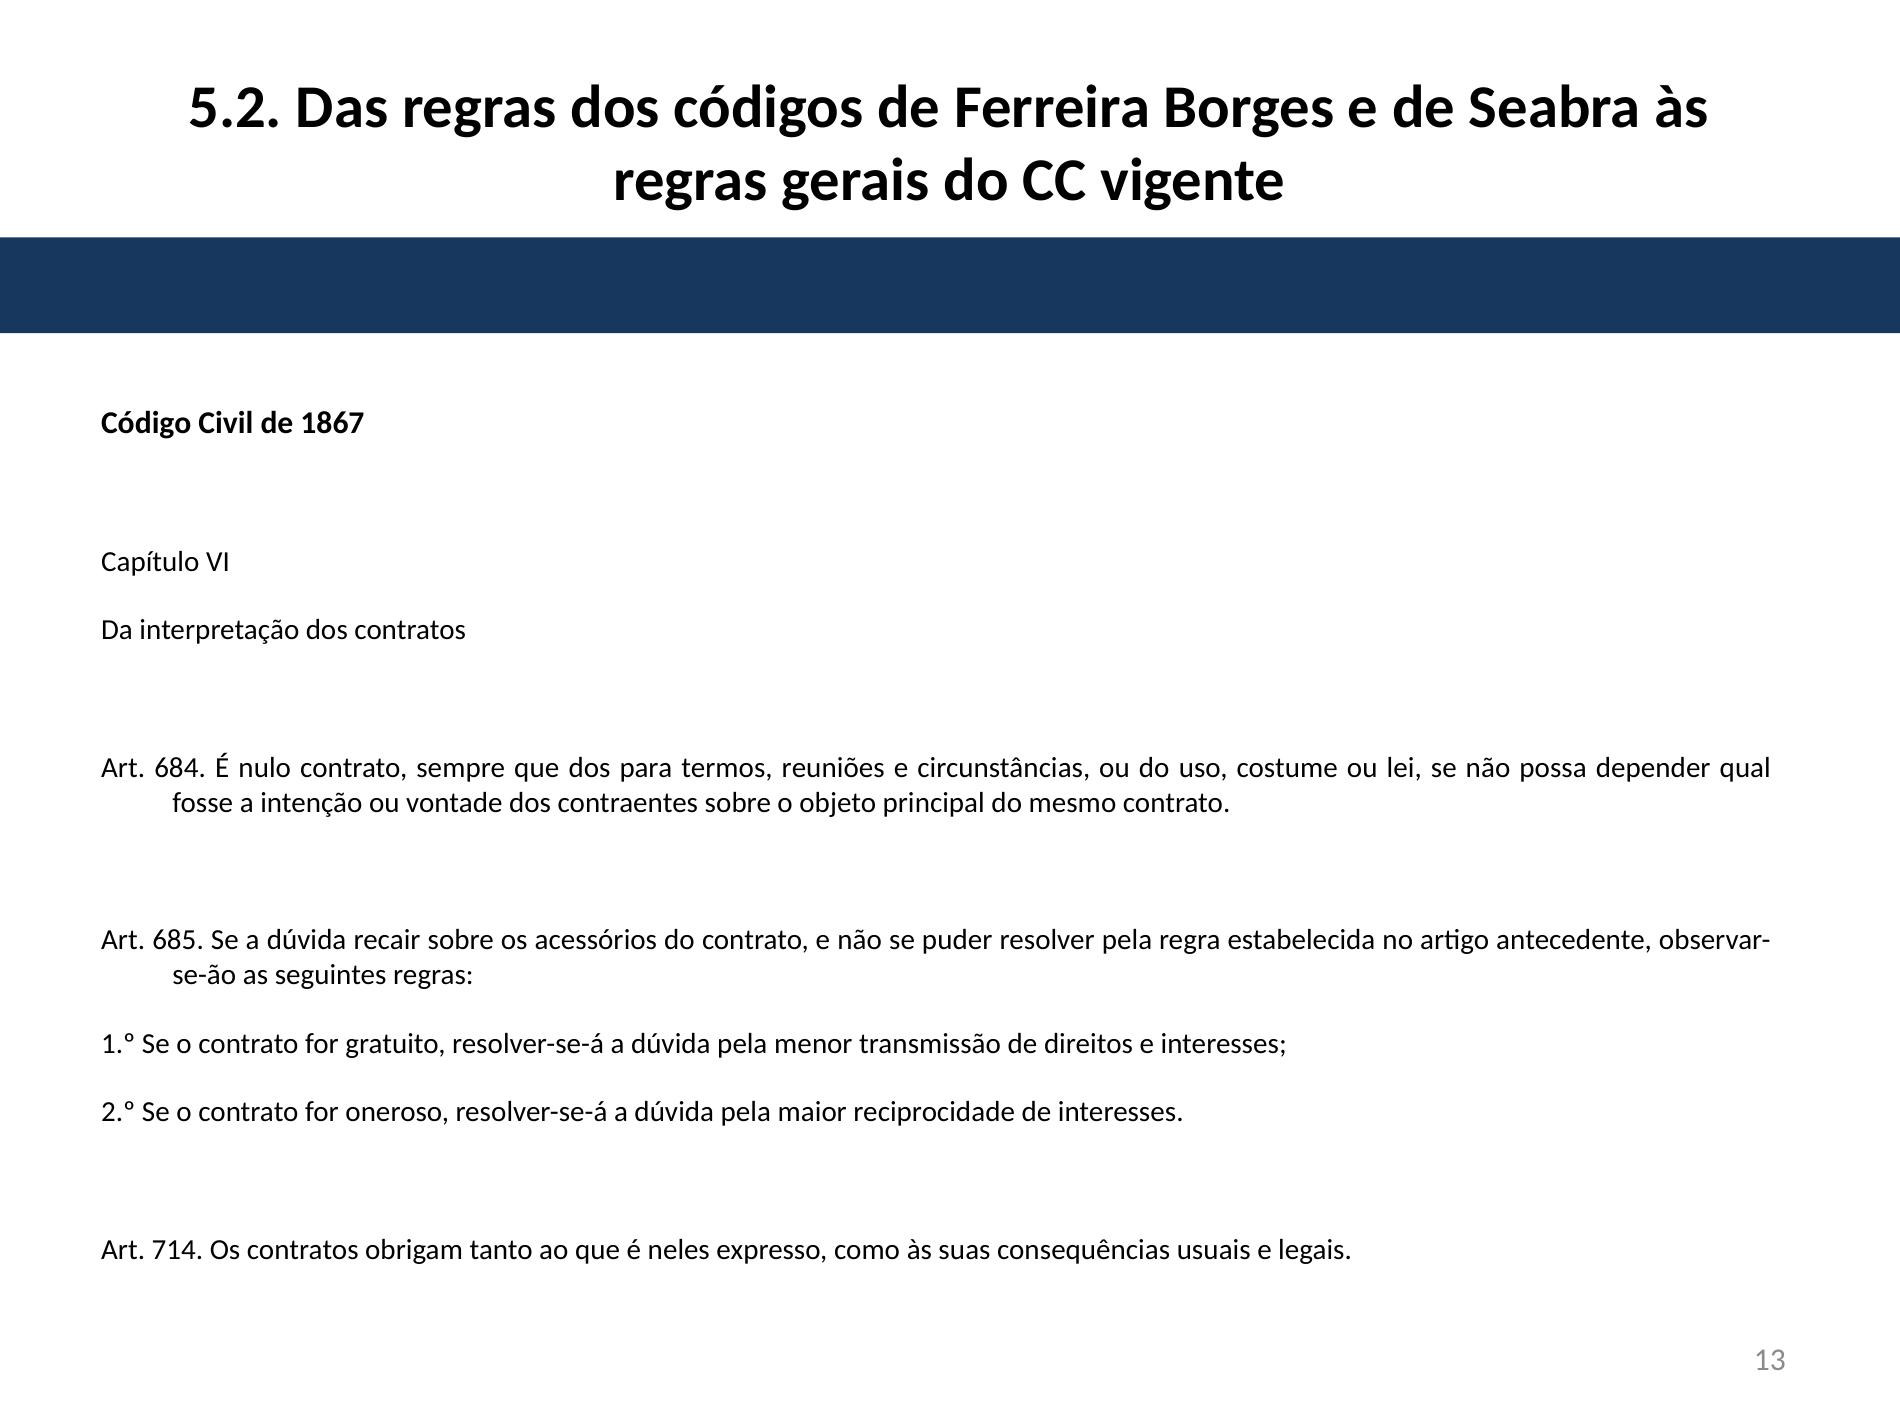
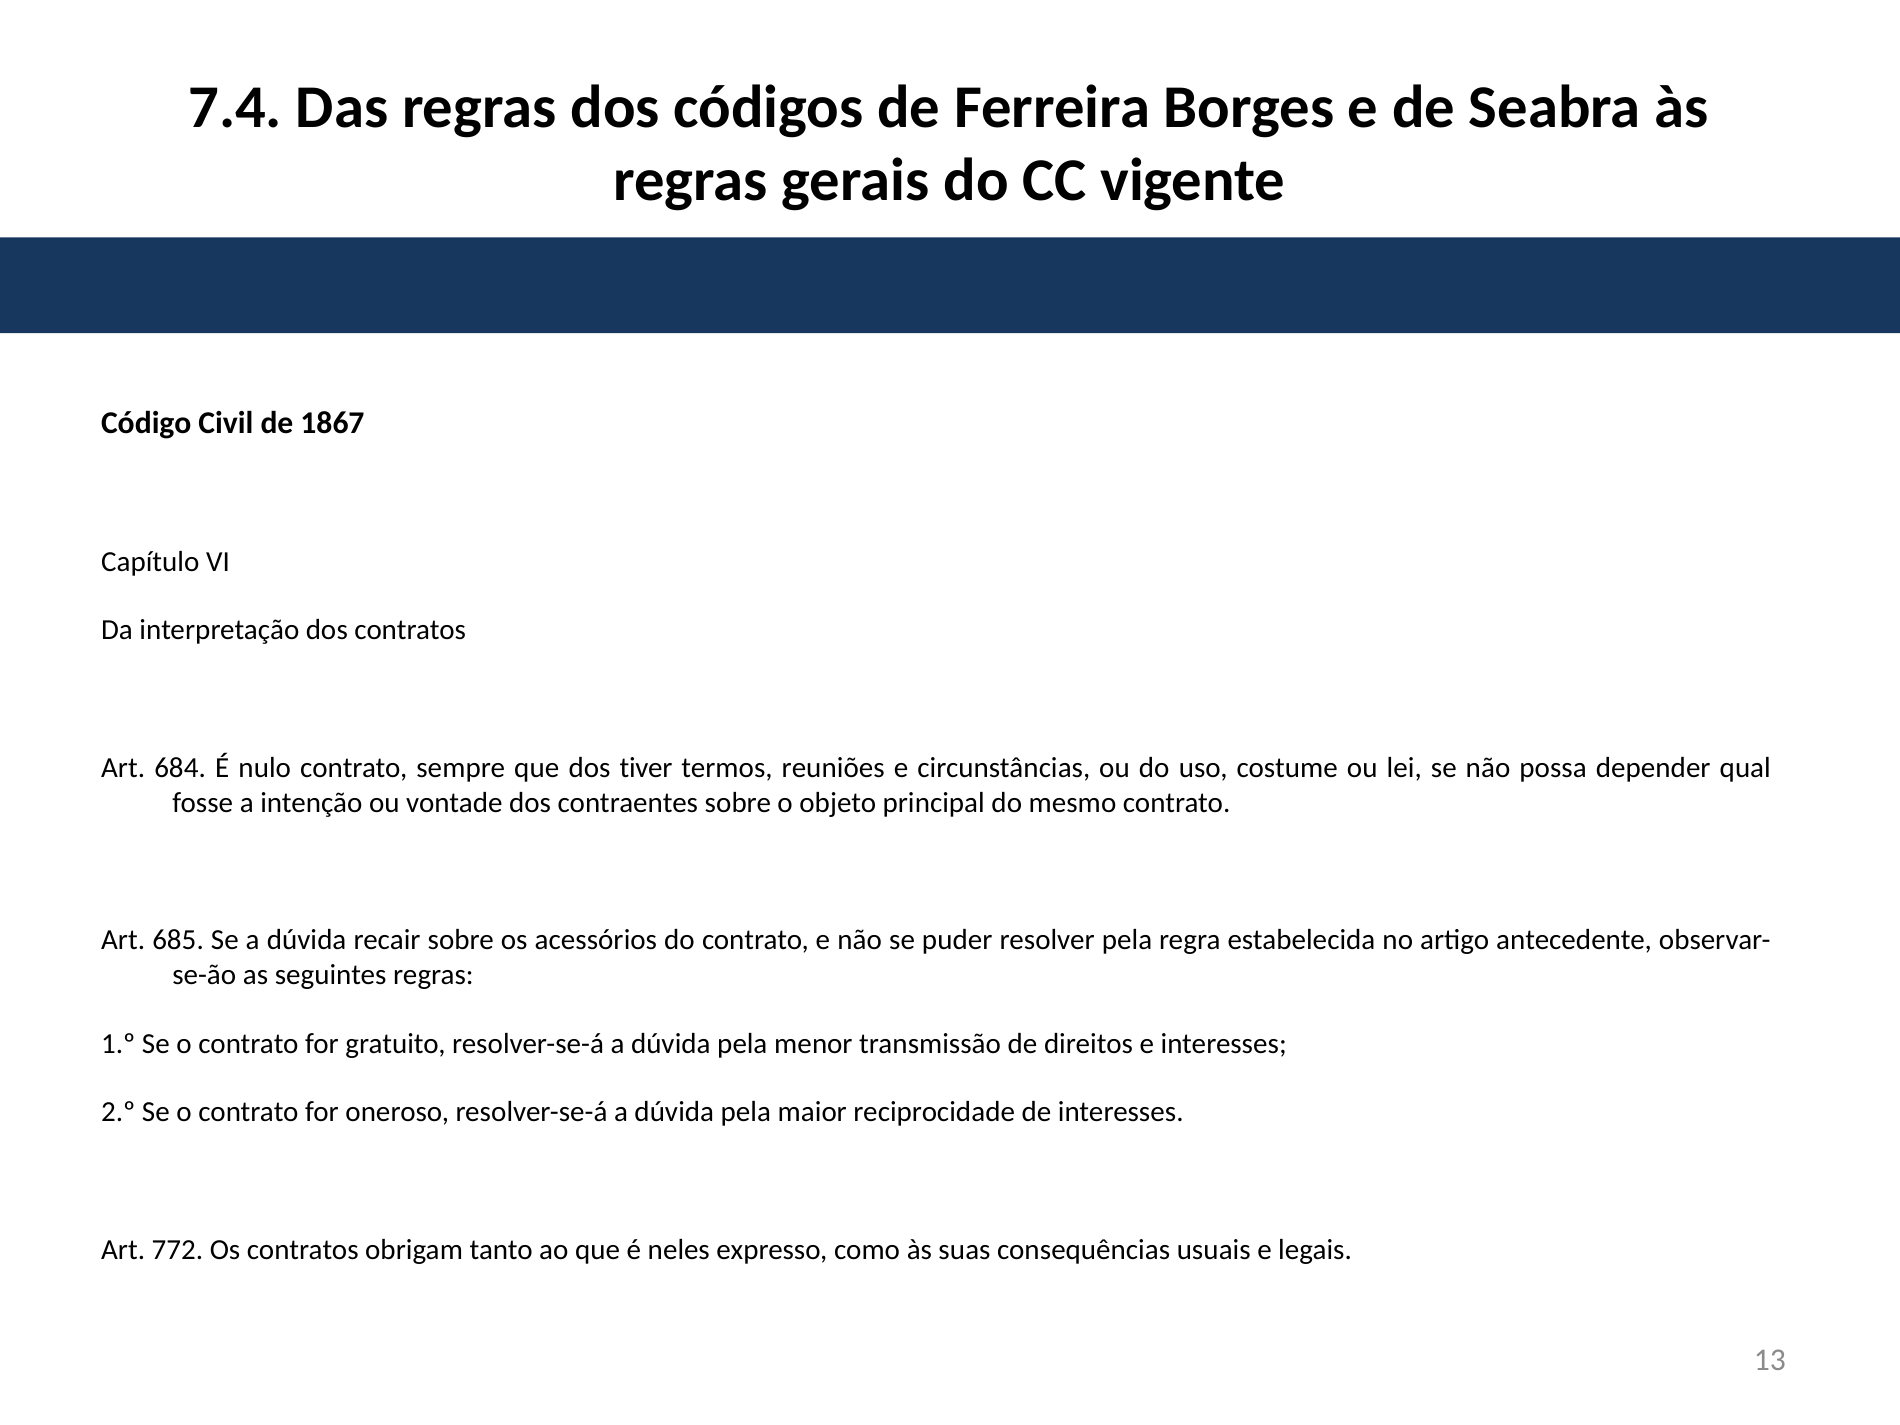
5.2: 5.2 -> 7.4 (235, 107)
para: para -> tiver (646, 768)
714: 714 -> 772 (178, 1249)
